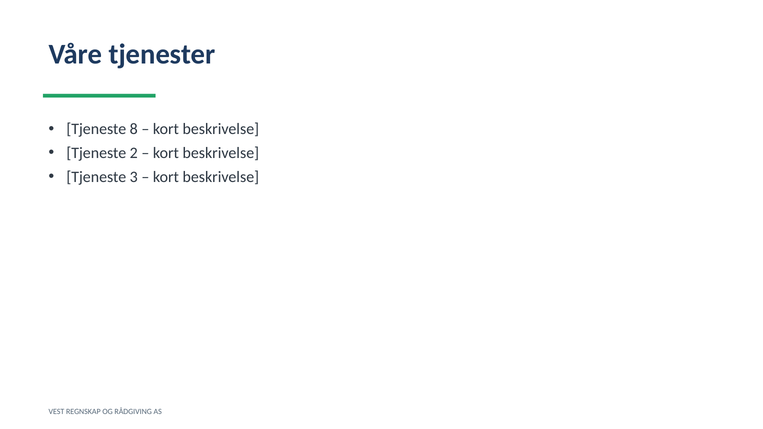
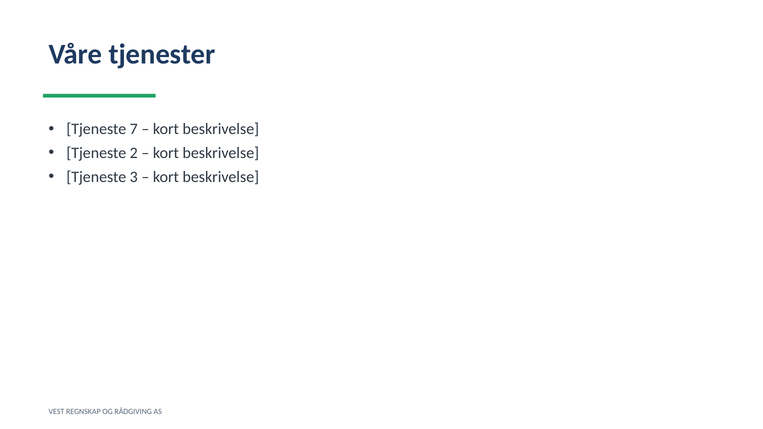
8: 8 -> 7 (134, 129)
